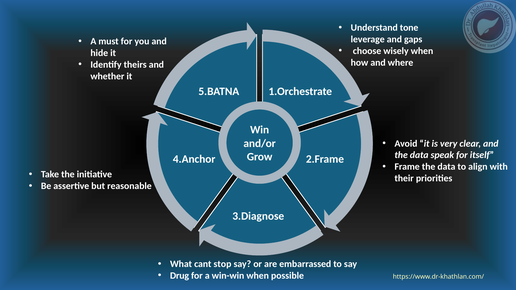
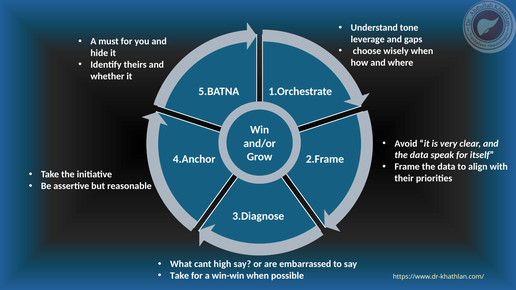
stop: stop -> high (222, 264)
Drug: Drug -> Take (180, 276)
